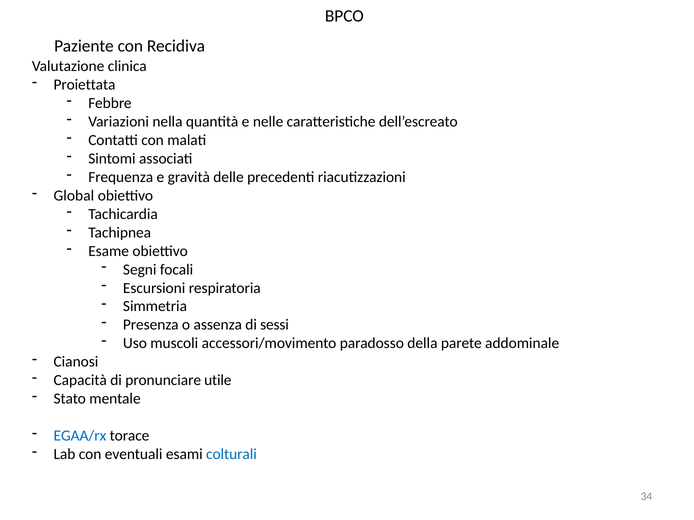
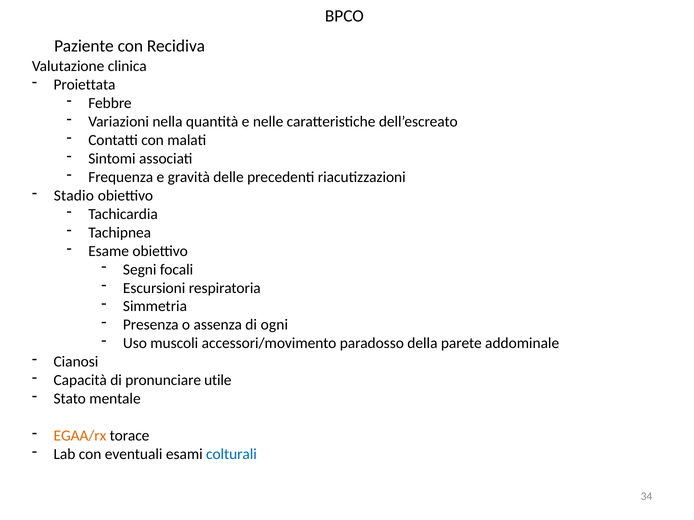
Global: Global -> Stadio (74, 196)
sessi: sessi -> ogni (274, 325)
EGAA/rx colour: blue -> orange (80, 436)
